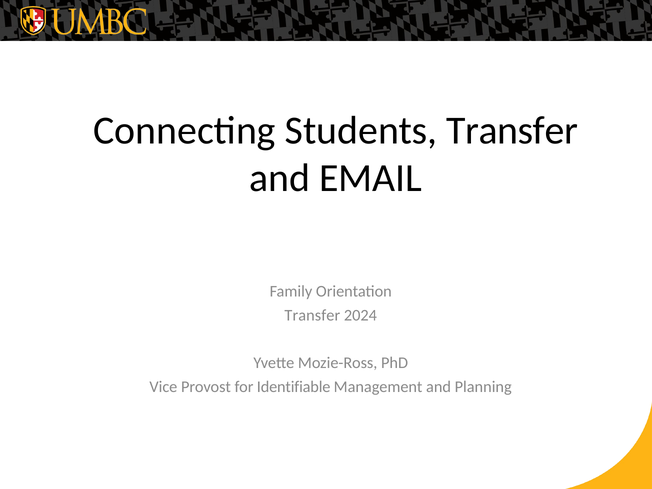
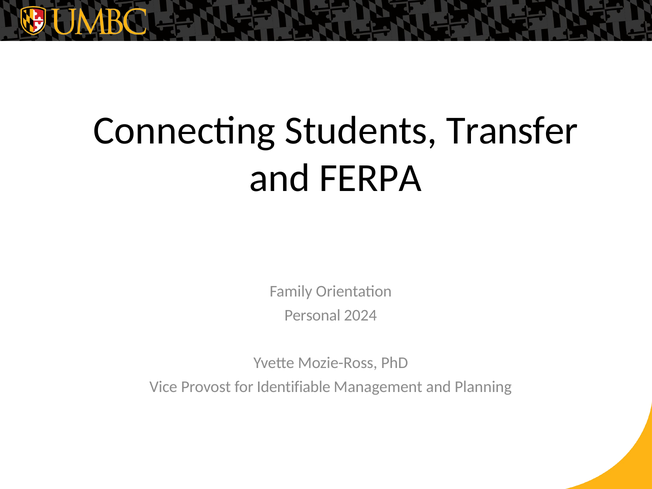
EMAIL: EMAIL -> FERPA (370, 178)
Transfer: Transfer -> Personal (312, 315)
